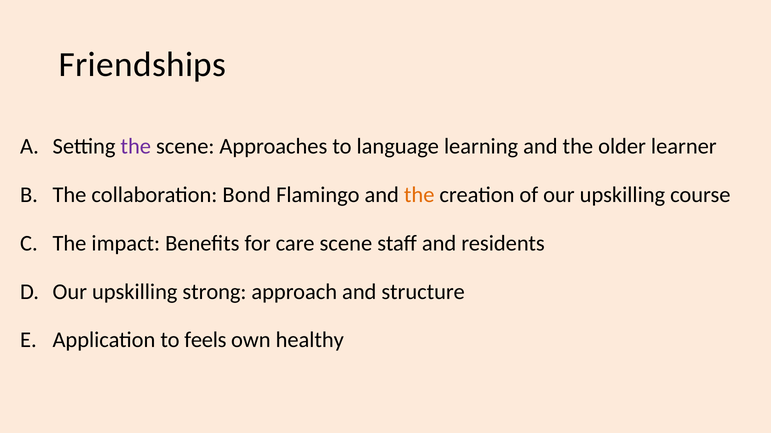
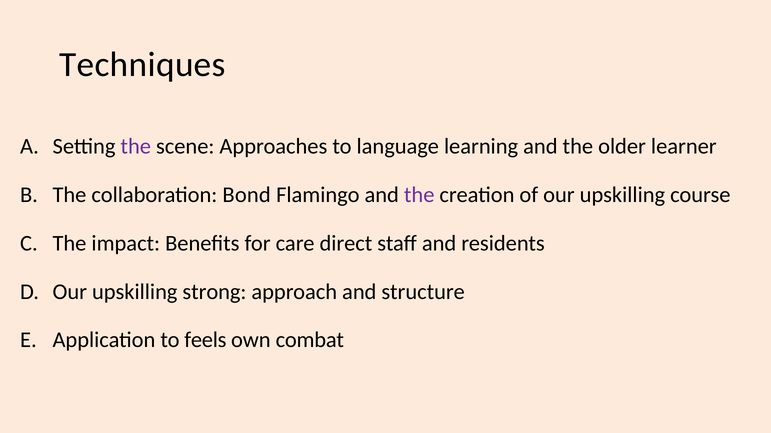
Friendships: Friendships -> Techniques (142, 65)
the colour: orange -> purple (419, 195)
care scene: scene -> direct (346, 244)
healthy: healthy -> combat (310, 341)
